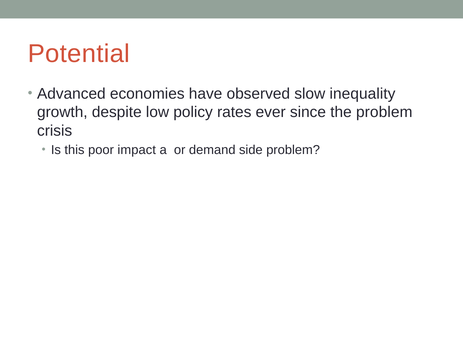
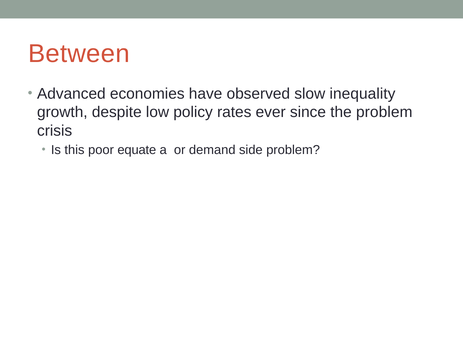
Potential: Potential -> Between (79, 54)
impact: impact -> equate (137, 150)
